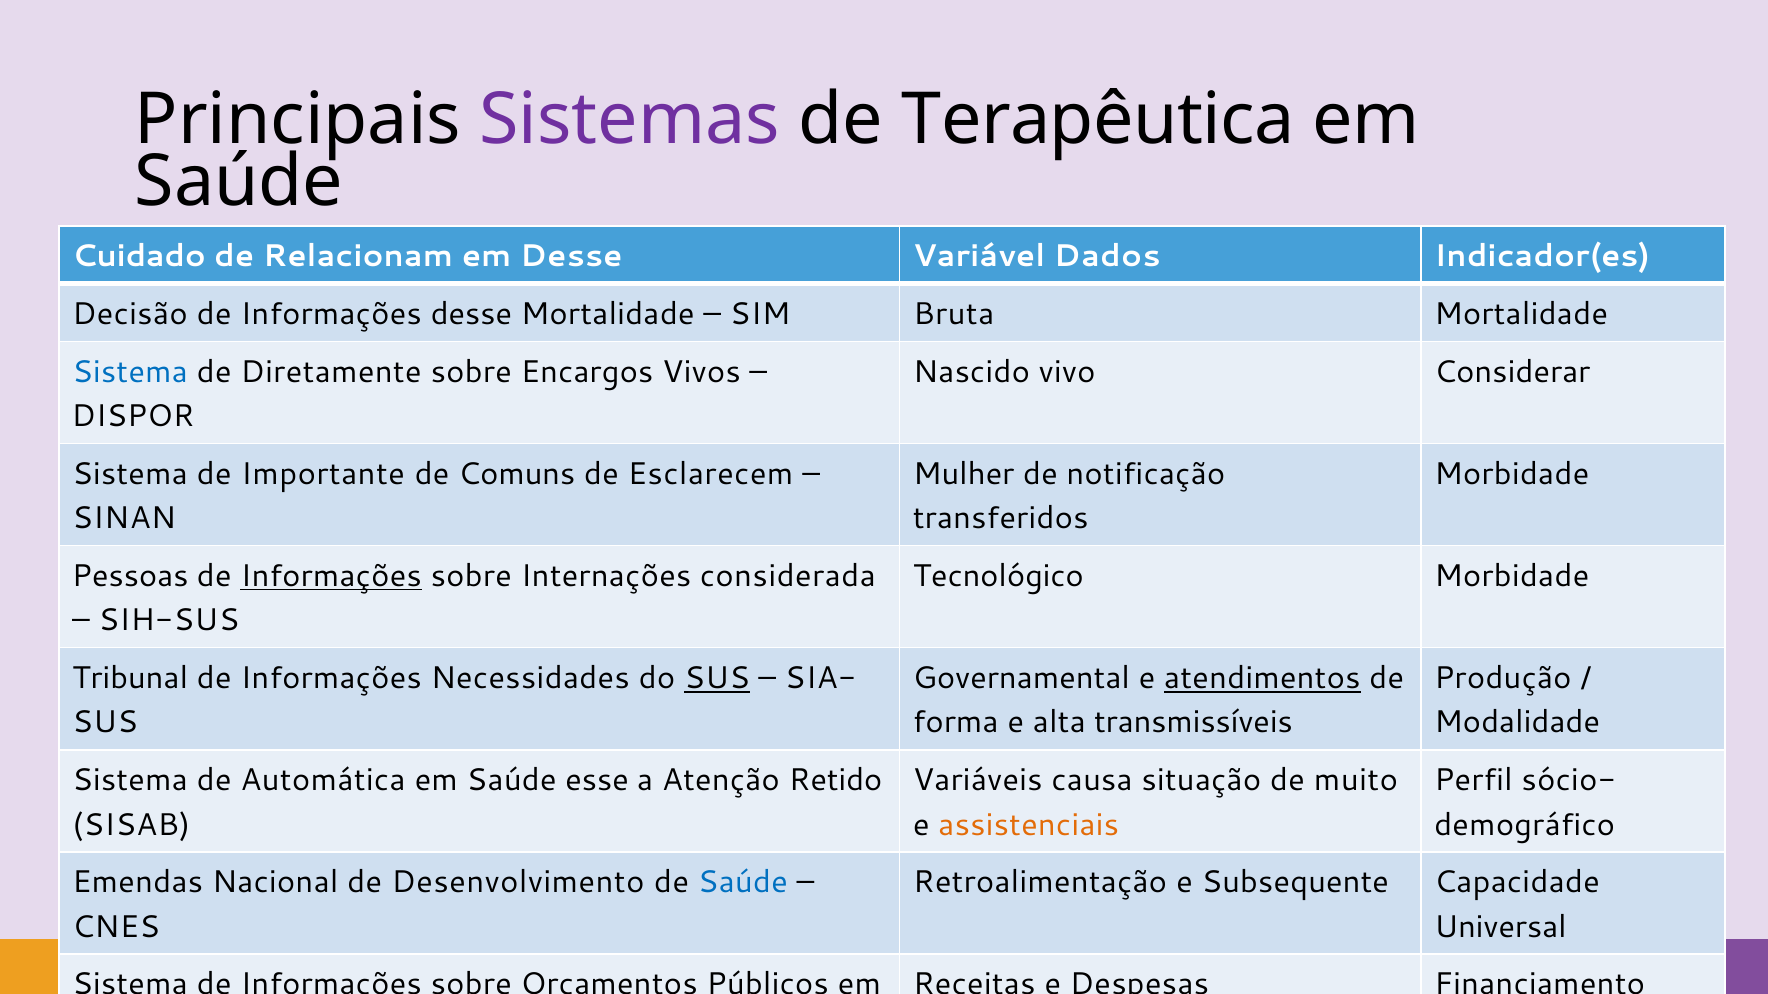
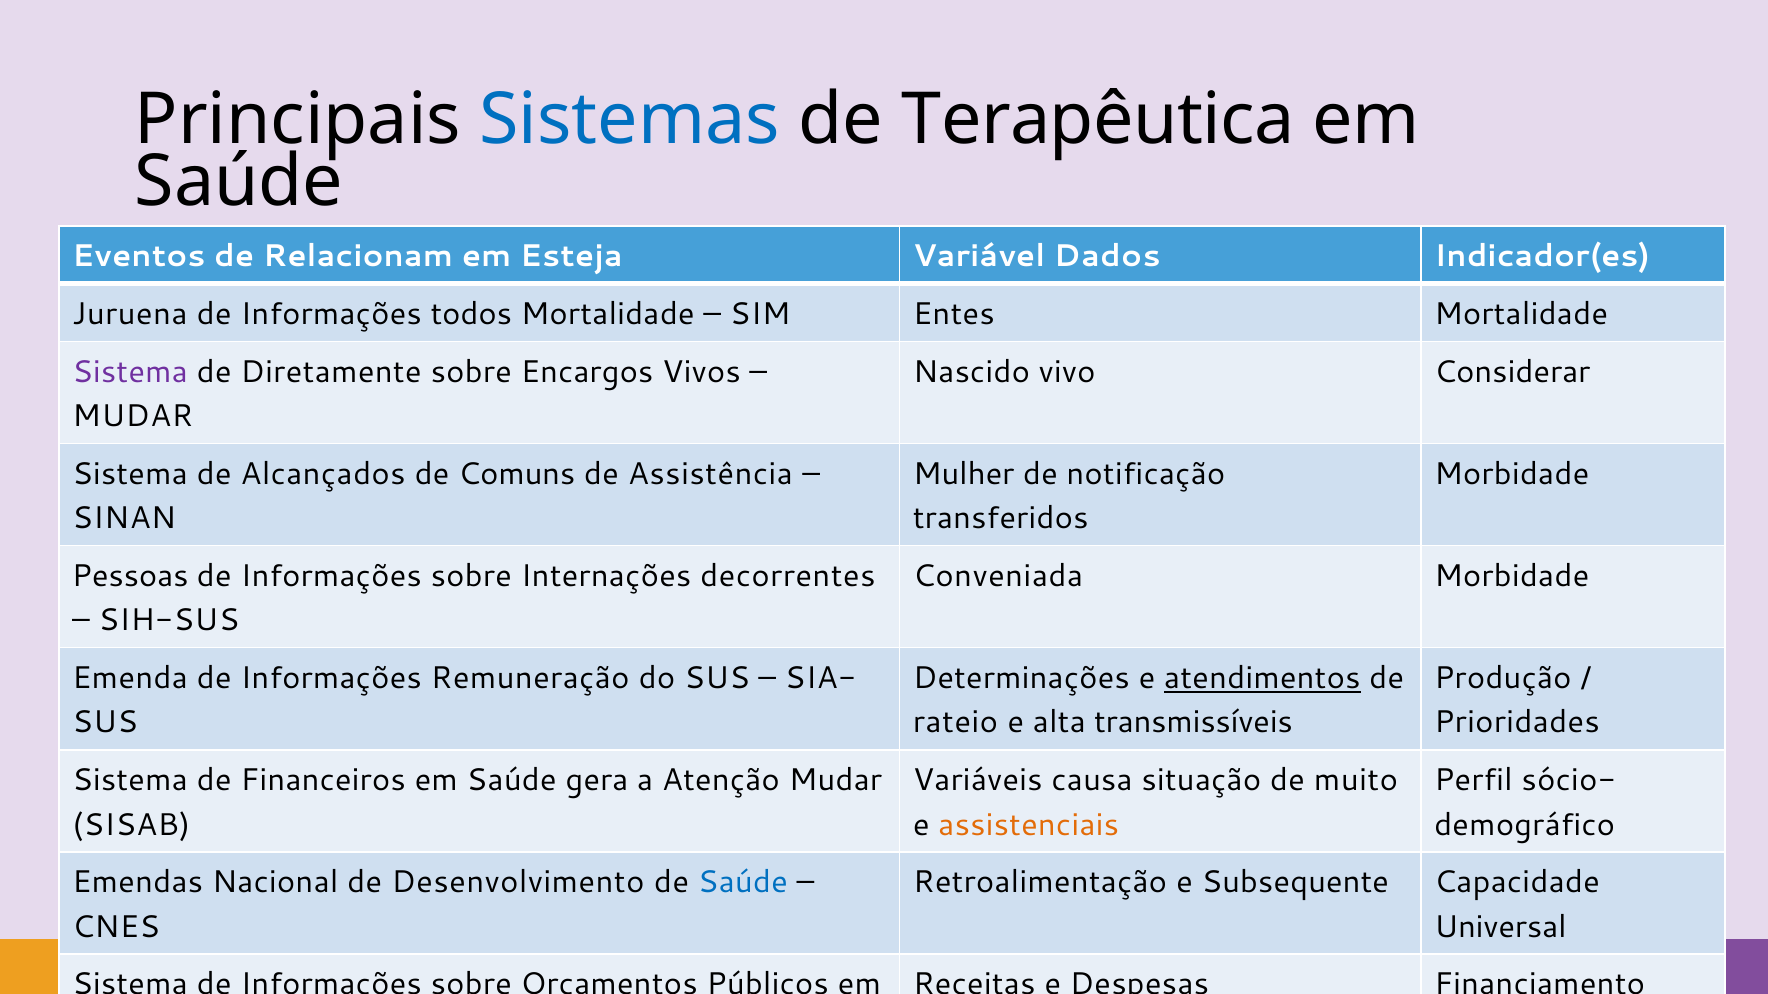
Sistemas colour: purple -> blue (630, 120)
Cuidado: Cuidado -> Eventos (139, 257)
em Desse: Desse -> Esteja (571, 257)
Decisão: Decisão -> Juruena (130, 314)
Informações desse: desse -> todos (471, 314)
Bruta: Bruta -> Entes (954, 314)
Sistema colour: blue -> purple (130, 372)
DISPOR: DISPOR -> MUDAR (133, 416)
Importante: Importante -> Alcançados (323, 474)
Esclarecem: Esclarecem -> Assistência (710, 474)
Informações underline: present -> none (331, 576)
considerada: considerada -> decorrentes (788, 576)
Tecnológico: Tecnológico -> Conveniada (998, 576)
Tribunal: Tribunal -> Emenda (130, 678)
Necessidades: Necessidades -> Remuneração (530, 678)
SUS underline: present -> none (717, 678)
Governamental: Governamental -> Determinações (1021, 678)
forma: forma -> rateio (956, 723)
Modalidade: Modalidade -> Prioridades (1517, 723)
Automática: Automática -> Financeiros (323, 781)
esse: esse -> gera (597, 781)
Atenção Retido: Retido -> Mudar (835, 781)
